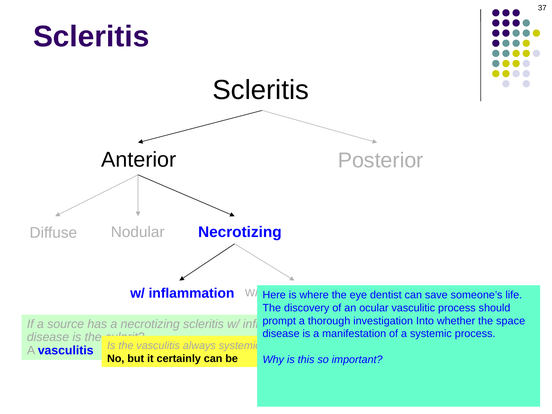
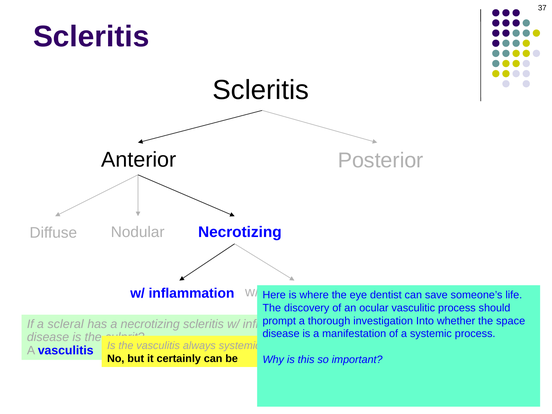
source: source -> scleral (66, 324)
